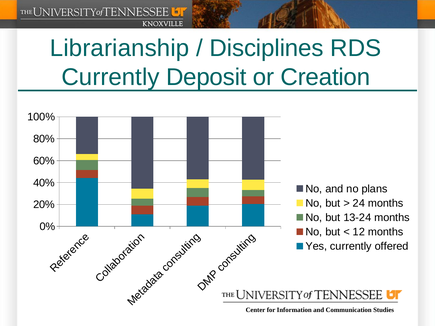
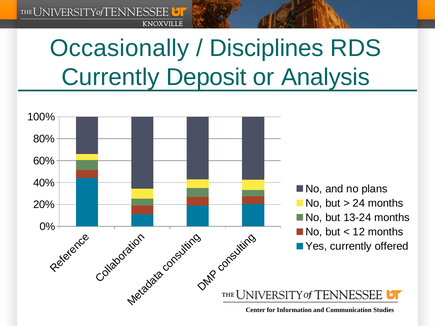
Librarianship: Librarianship -> Occasionally (120, 48)
Creation: Creation -> Analysis (325, 77)
